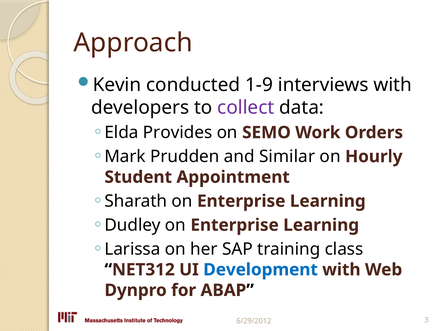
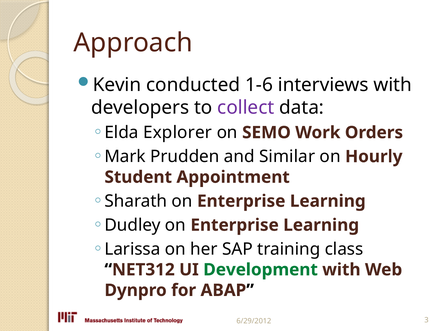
1-9: 1-9 -> 1-6 (259, 85)
Provides: Provides -> Explorer (178, 132)
Development colour: blue -> green (261, 269)
